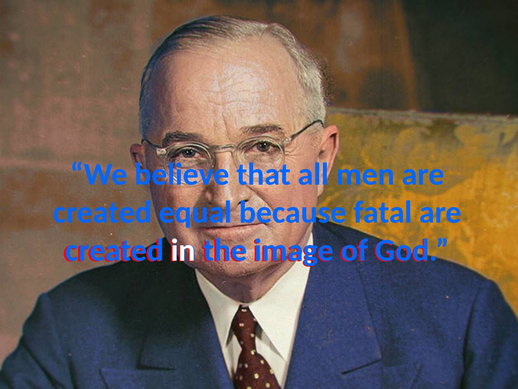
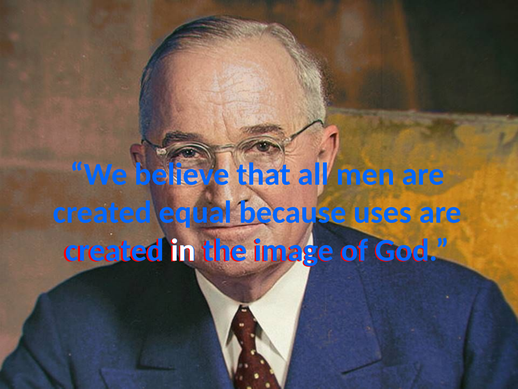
fatal: fatal -> uses (383, 212)
